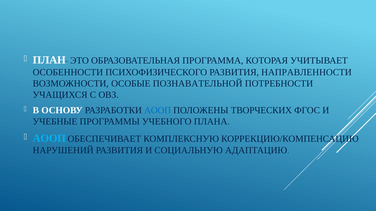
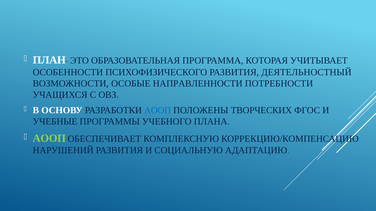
НАПРАВЛЕННОСТИ: НАПРАВЛЕННОСТИ -> ДЕЯТЕЛЬНОСТНЫЙ (306, 72)
ПОЗНАВАТЕЛЬНОЙ: ПОЗНАВАТЕЛЬНОЙ -> НАПРАВЛЕННОСТИ (198, 84)
АООП colour: light blue -> light green (49, 139)
